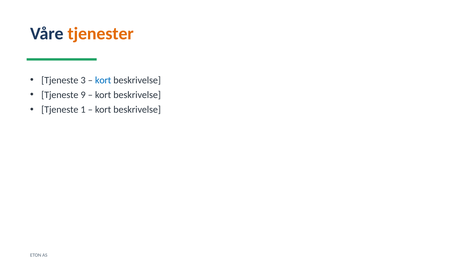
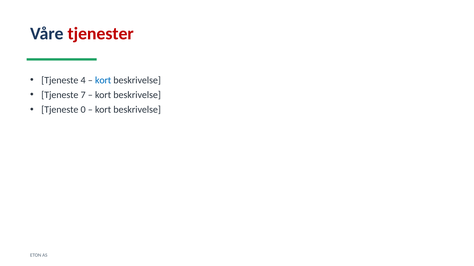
tjenester colour: orange -> red (101, 34)
3: 3 -> 4 (83, 80)
9: 9 -> 7 (83, 95)
1: 1 -> 0 (83, 110)
